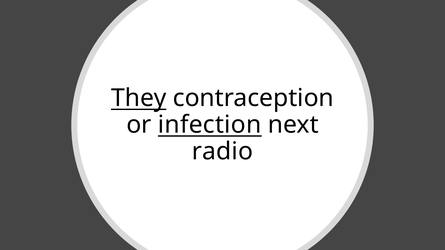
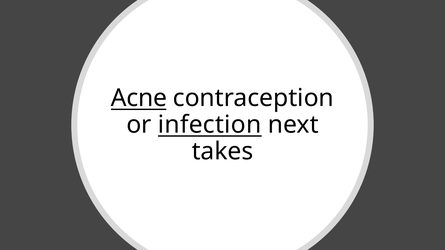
They: They -> Acne (139, 98)
radio: radio -> takes (223, 152)
